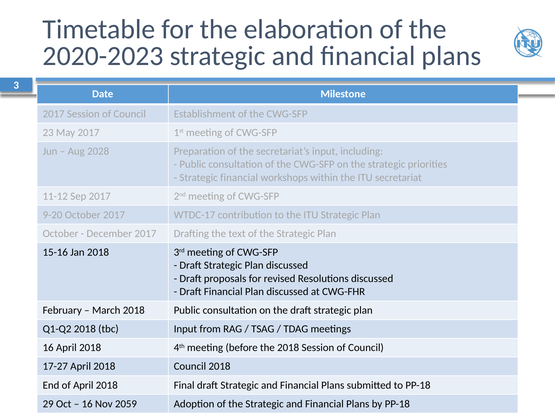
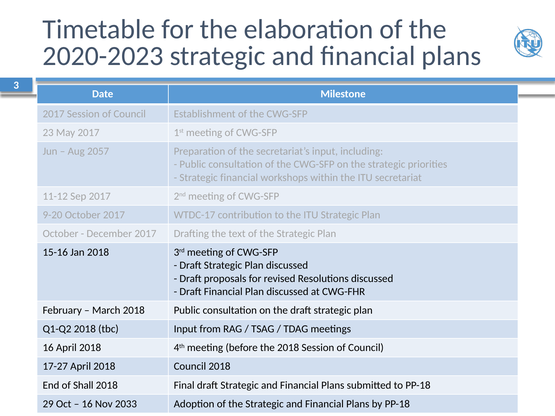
2028: 2028 -> 2057 (98, 151)
of April: April -> Shall (83, 385)
2059: 2059 -> 2033 (126, 404)
